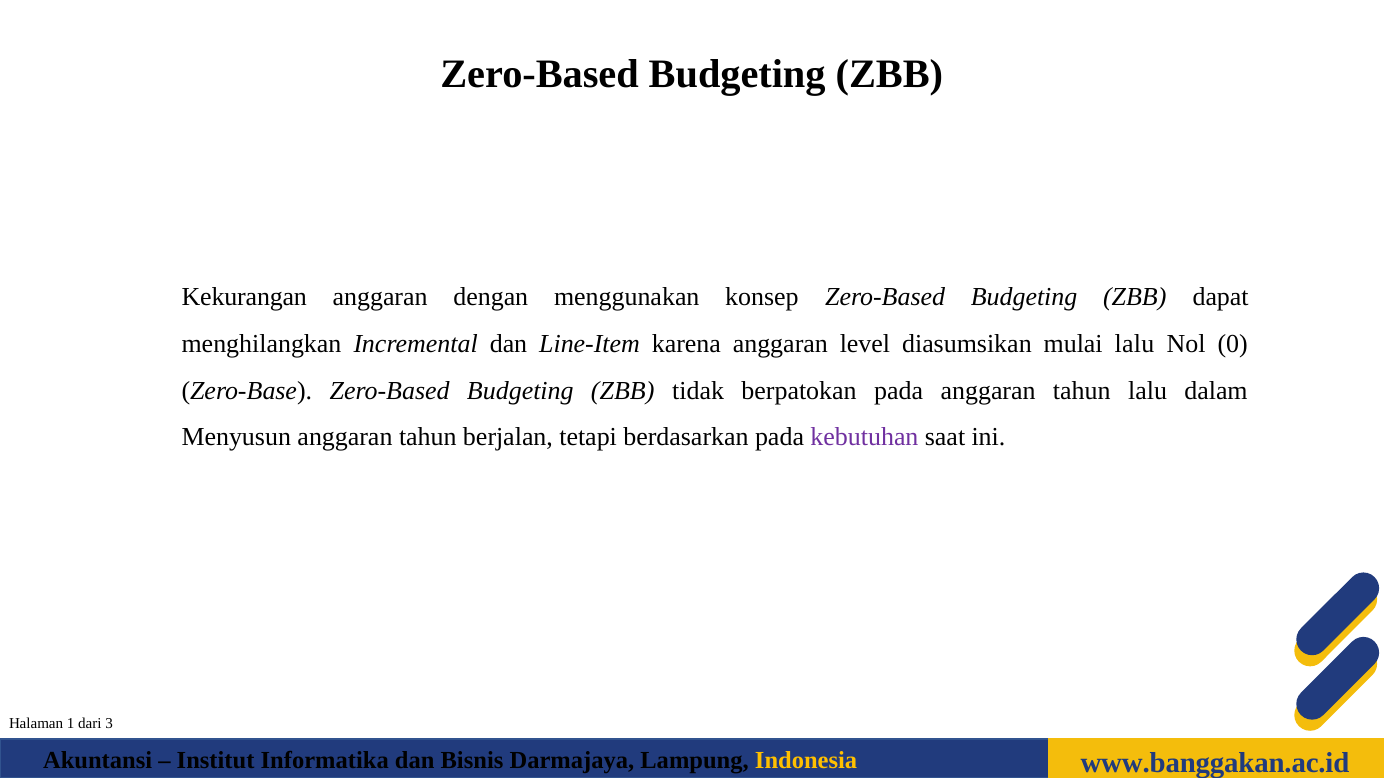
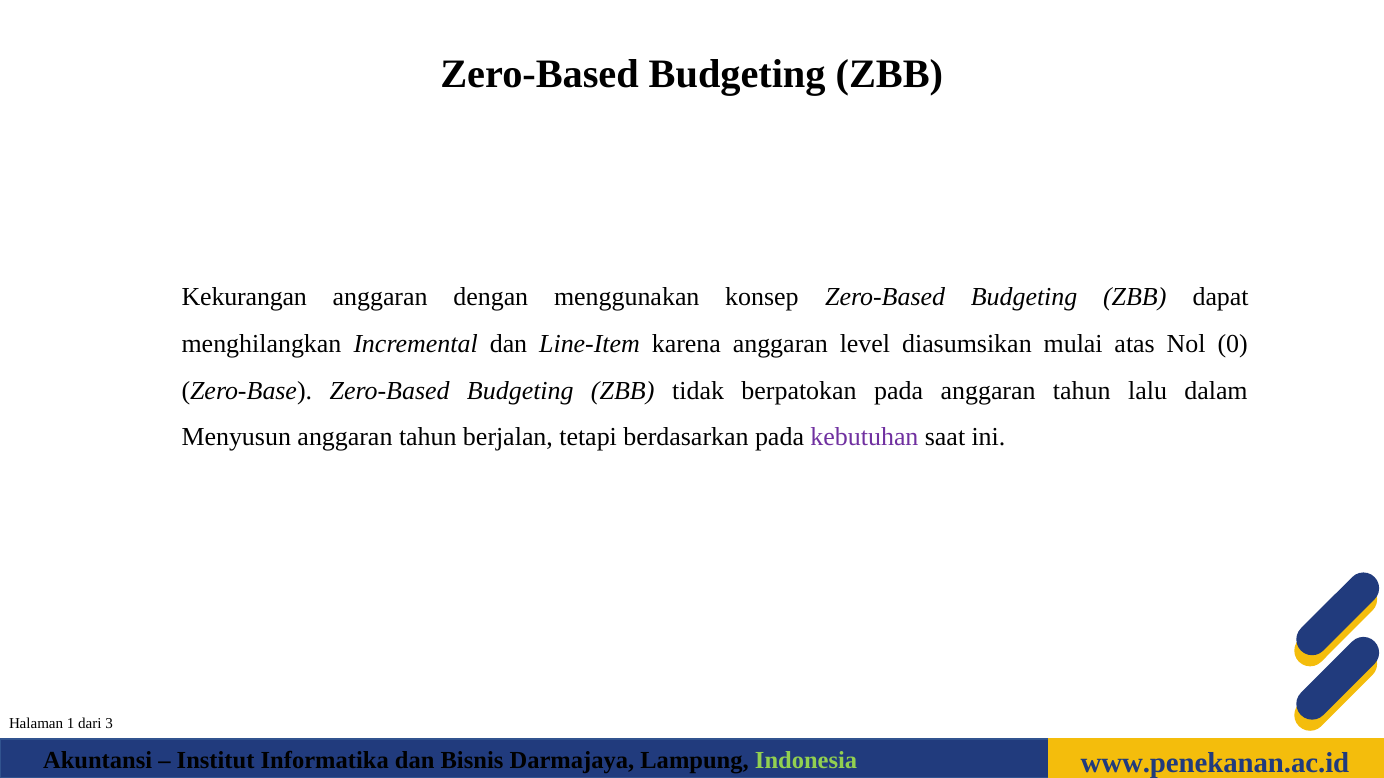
mulai lalu: lalu -> atas (1135, 344)
Indonesia colour: yellow -> light green (806, 761)
www.banggakan.ac.id: www.banggakan.ac.id -> www.penekanan.ac.id (1215, 763)
